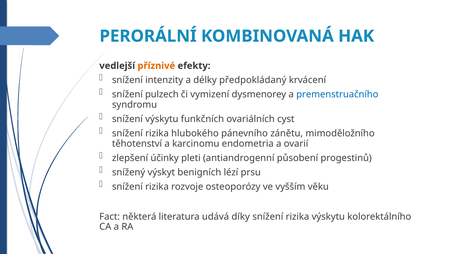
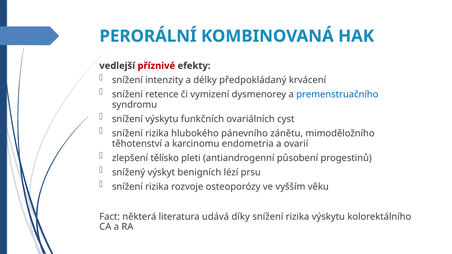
příznivé colour: orange -> red (156, 66)
pulzech: pulzech -> retence (162, 95)
účinky: účinky -> tělísko (165, 158)
